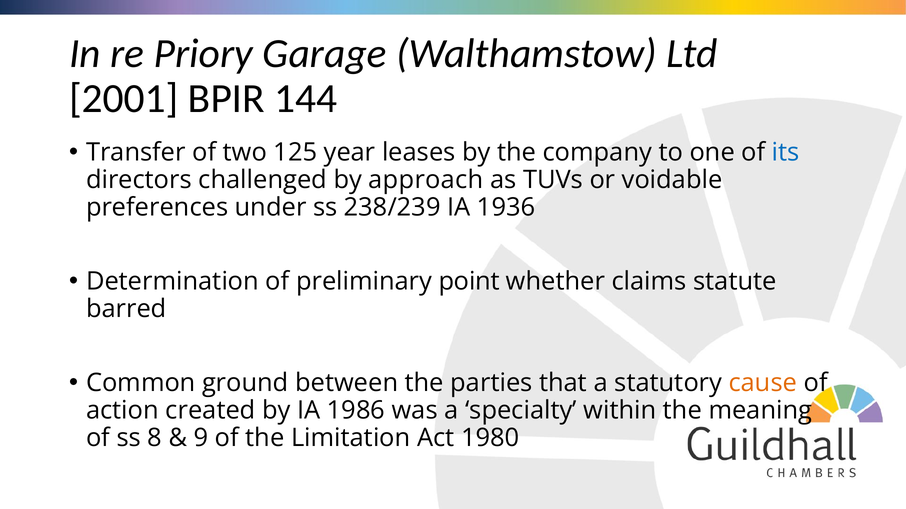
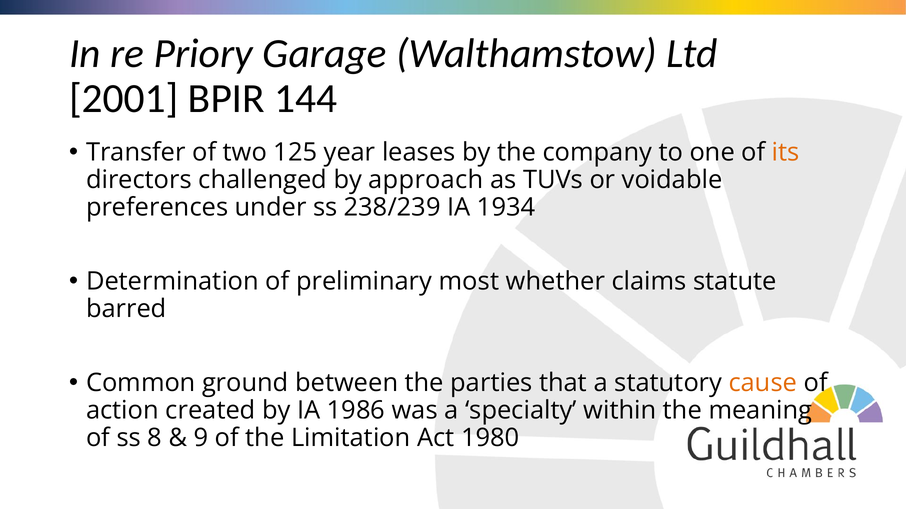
its colour: blue -> orange (786, 153)
1936: 1936 -> 1934 (506, 208)
point: point -> most (469, 282)
